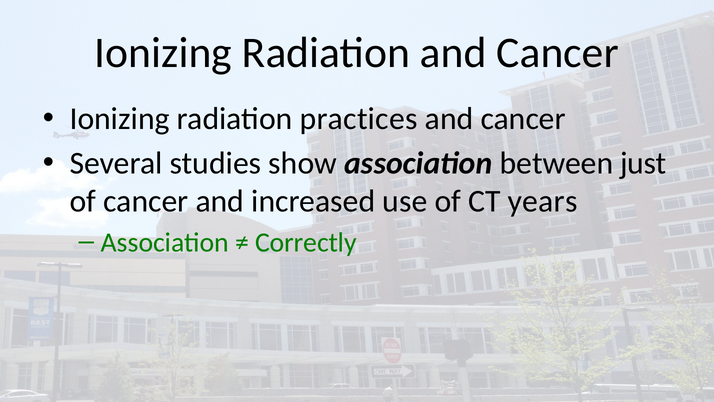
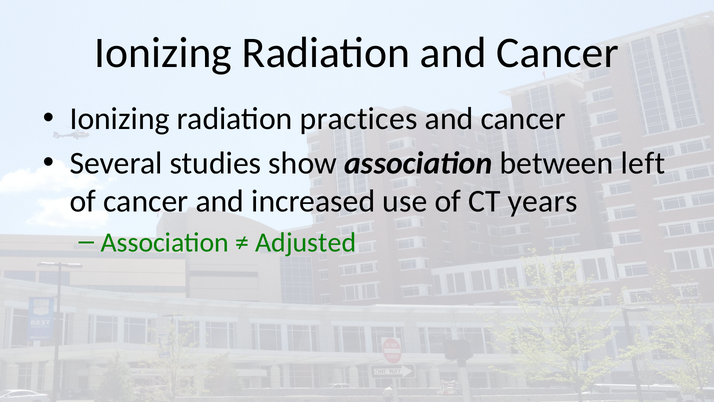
just: just -> left (643, 163)
Correctly: Correctly -> Adjusted (306, 242)
